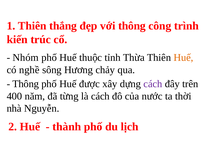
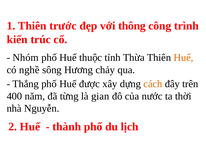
thắng: thắng -> trước (63, 26)
Thông: Thông -> Thắng (26, 84)
cách colour: purple -> orange (153, 84)
là cách: cách -> gian (100, 96)
